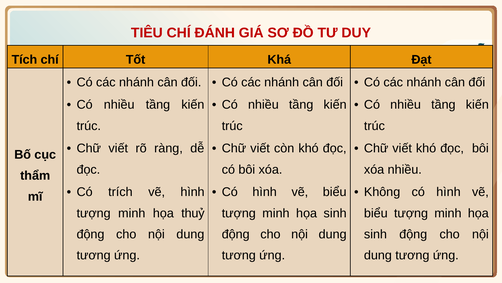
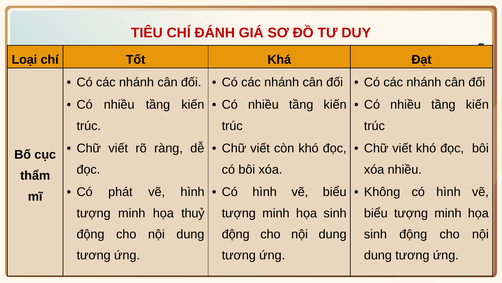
Tích: Tích -> Loại (24, 59)
trích: trích -> phát (120, 192)
